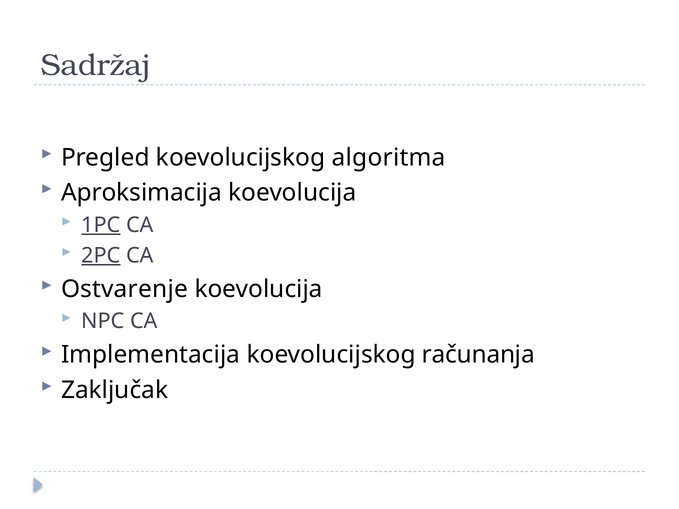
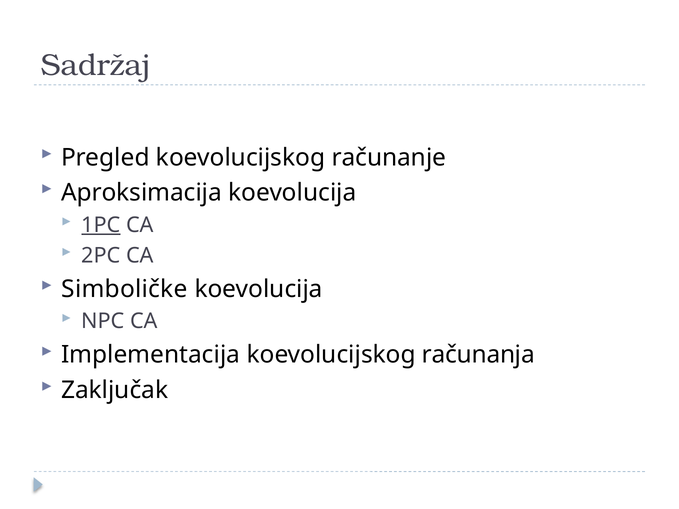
algoritma: algoritma -> računanje (389, 158)
2PC underline: present -> none (101, 256)
Ostvarenje: Ostvarenje -> Simboličke (124, 289)
